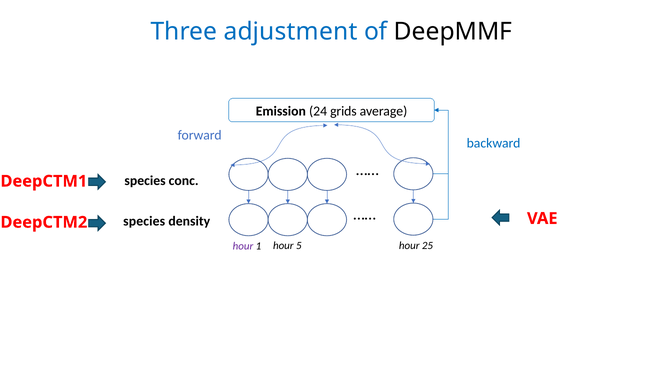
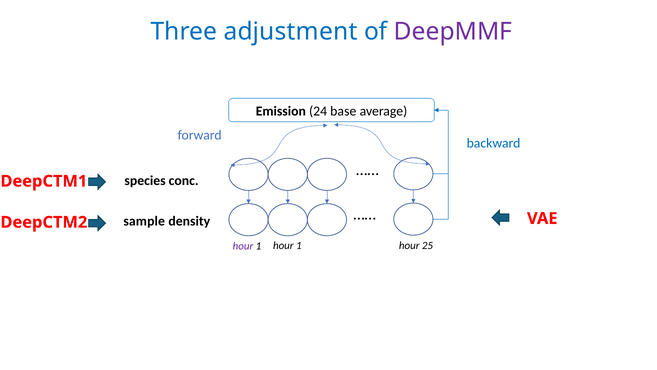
DeepMMF colour: black -> purple (453, 32)
grids: grids -> base (343, 111)
species: species -> sample (144, 221)
1 hour 5: 5 -> 1 (299, 245)
